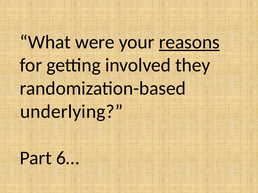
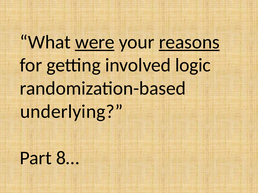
were underline: none -> present (95, 42)
they: they -> logic (193, 65)
6…: 6… -> 8… (68, 158)
